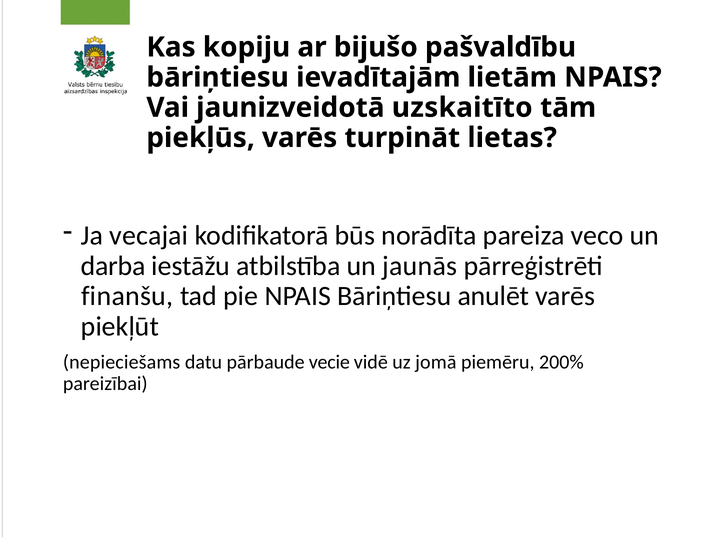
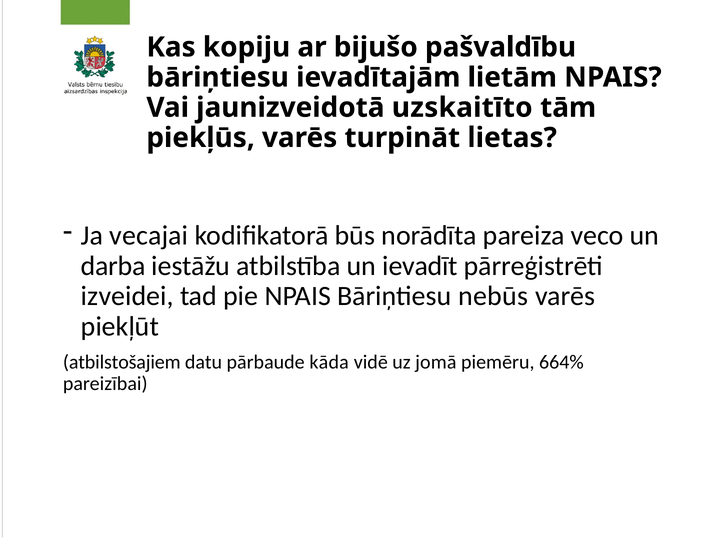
jaunās: jaunās -> ievadīt (420, 266)
finanšu: finanšu -> izveidei (127, 296)
anulēt: anulēt -> nebūs (493, 296)
nepieciešams: nepieciešams -> atbilstošajiem (122, 362)
vecie: vecie -> kāda (329, 362)
200%: 200% -> 664% (561, 362)
